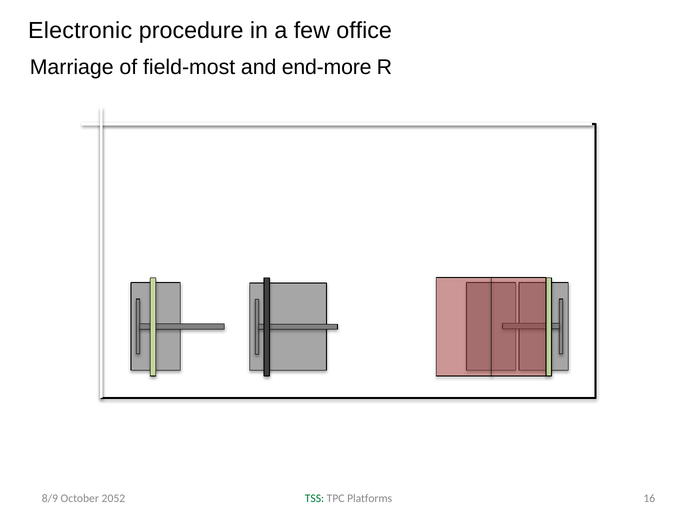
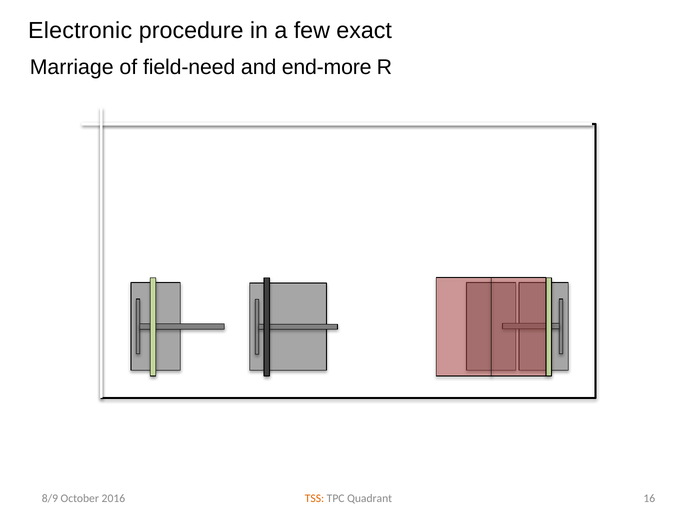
office: office -> exact (364, 31)
field-most: field-most -> field-need (189, 67)
TSS colour: green -> orange (314, 499)
Platforms: Platforms -> Quadrant (370, 499)
2052: 2052 -> 2016 (113, 499)
